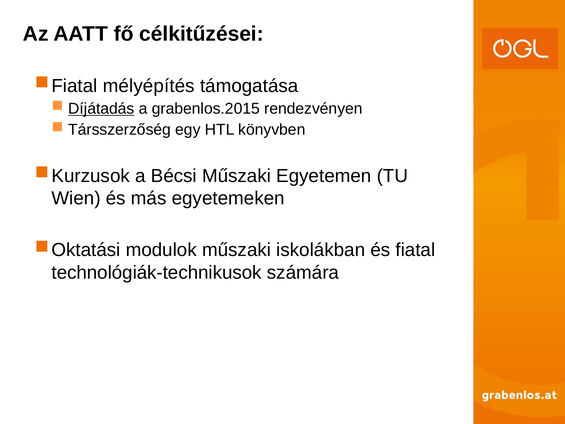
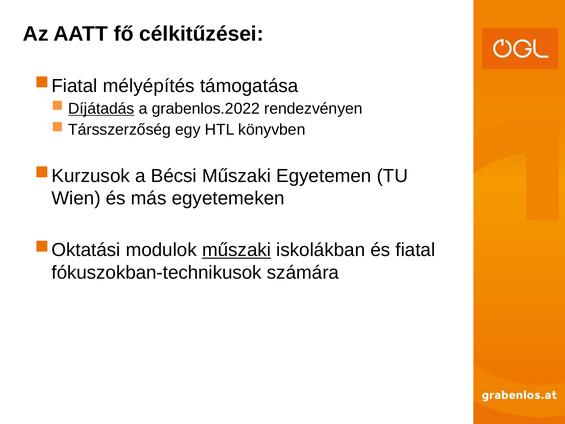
grabenlos.2015: grabenlos.2015 -> grabenlos.2022 (206, 109)
műszaki underline: none -> present (237, 250)
technológiák-technikusok: technológiák-technikusok -> fókuszokban-technikusok (157, 272)
